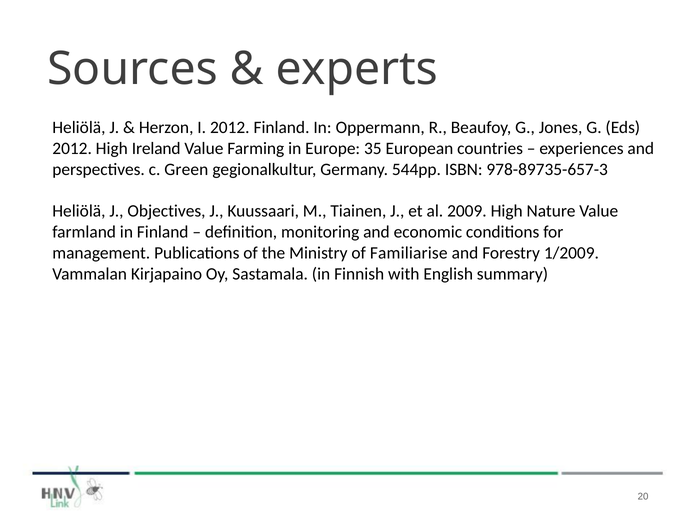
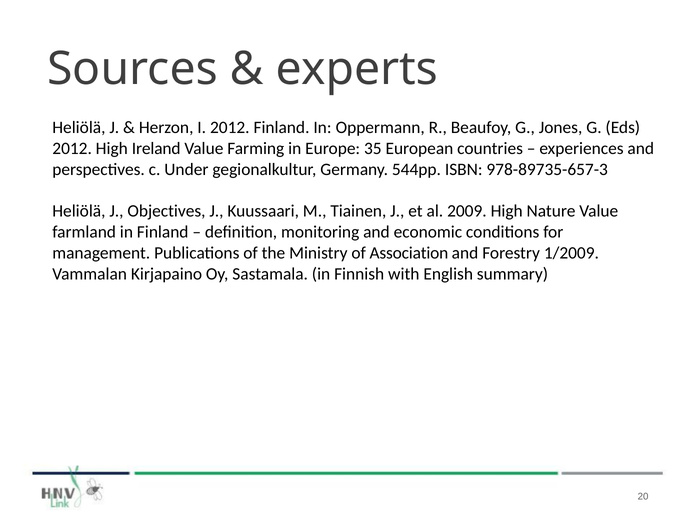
Green: Green -> Under (186, 169)
Familiarise: Familiarise -> Association (409, 253)
